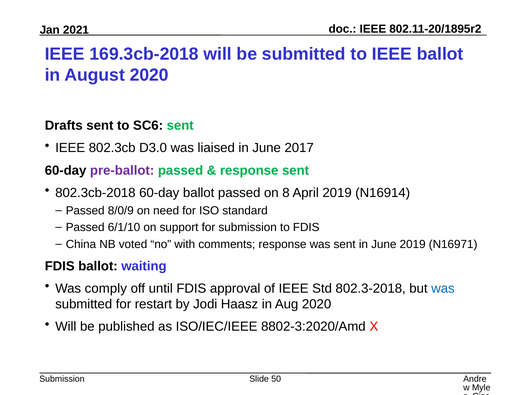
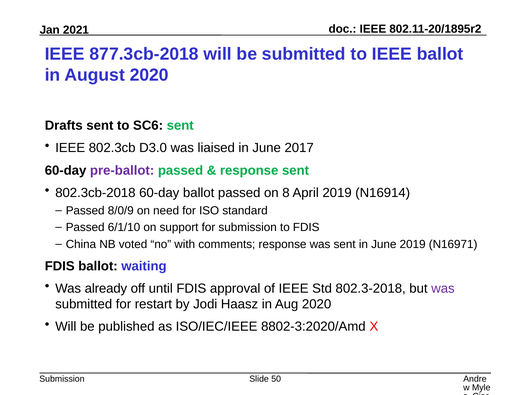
169.3cb-2018: 169.3cb-2018 -> 877.3cb-2018 (144, 54)
comply: comply -> already (106, 288)
was colour: blue -> purple (443, 288)
